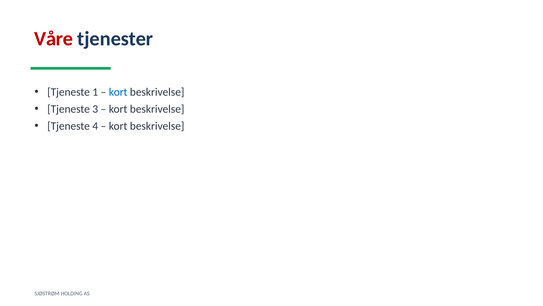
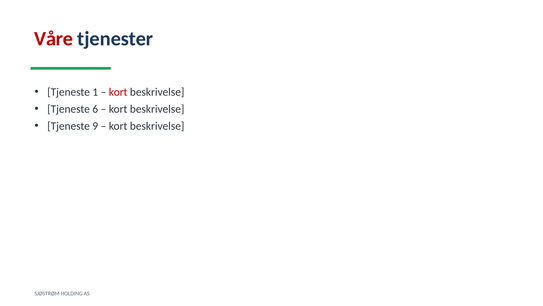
kort colour: blue -> red (118, 92)
3: 3 -> 6 (95, 109)
4: 4 -> 9 (95, 126)
